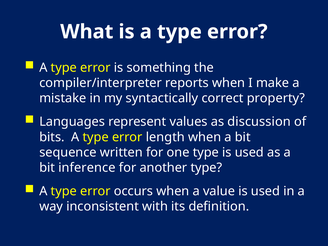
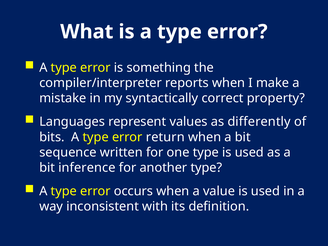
discussion: discussion -> differently (259, 122)
length: length -> return (165, 137)
